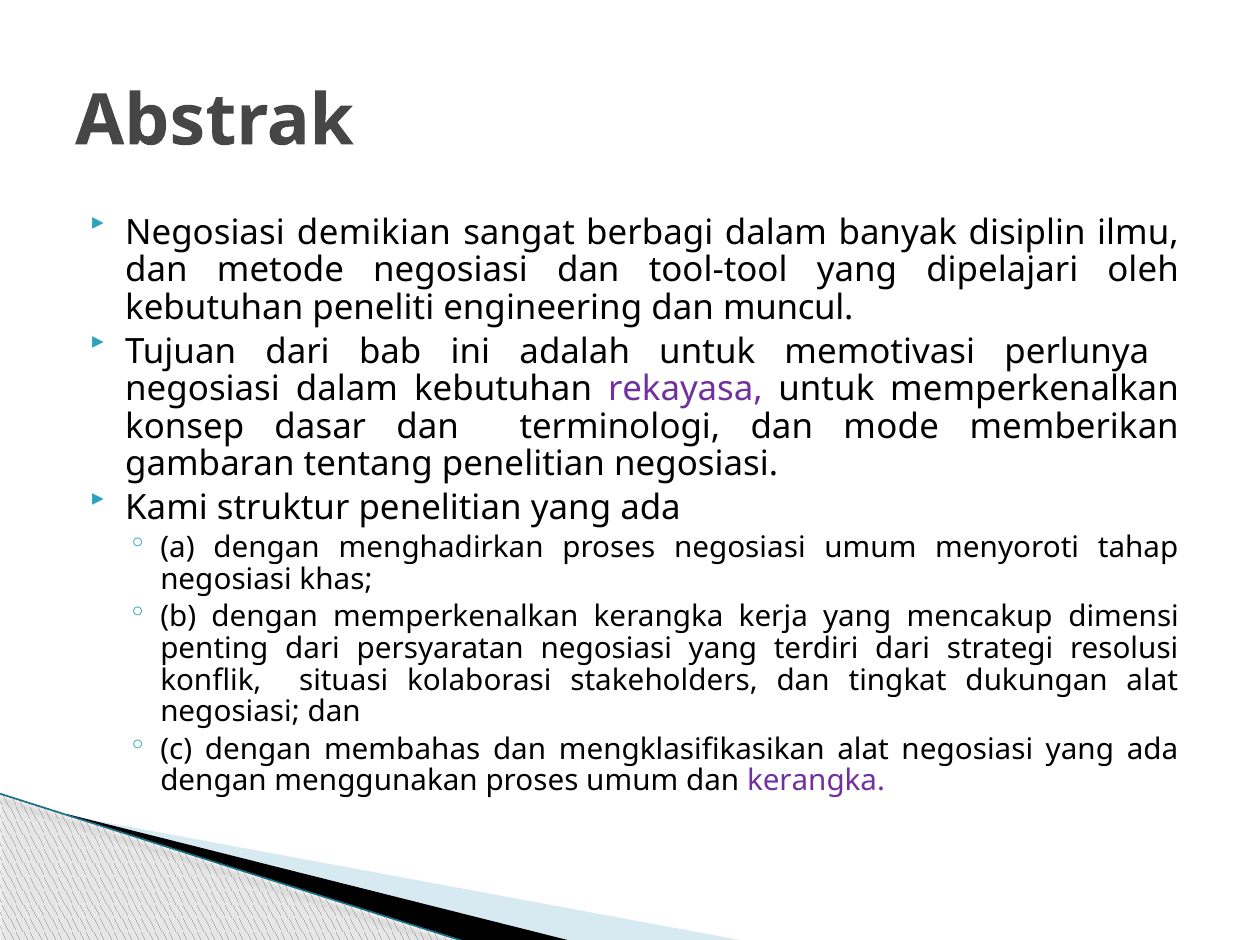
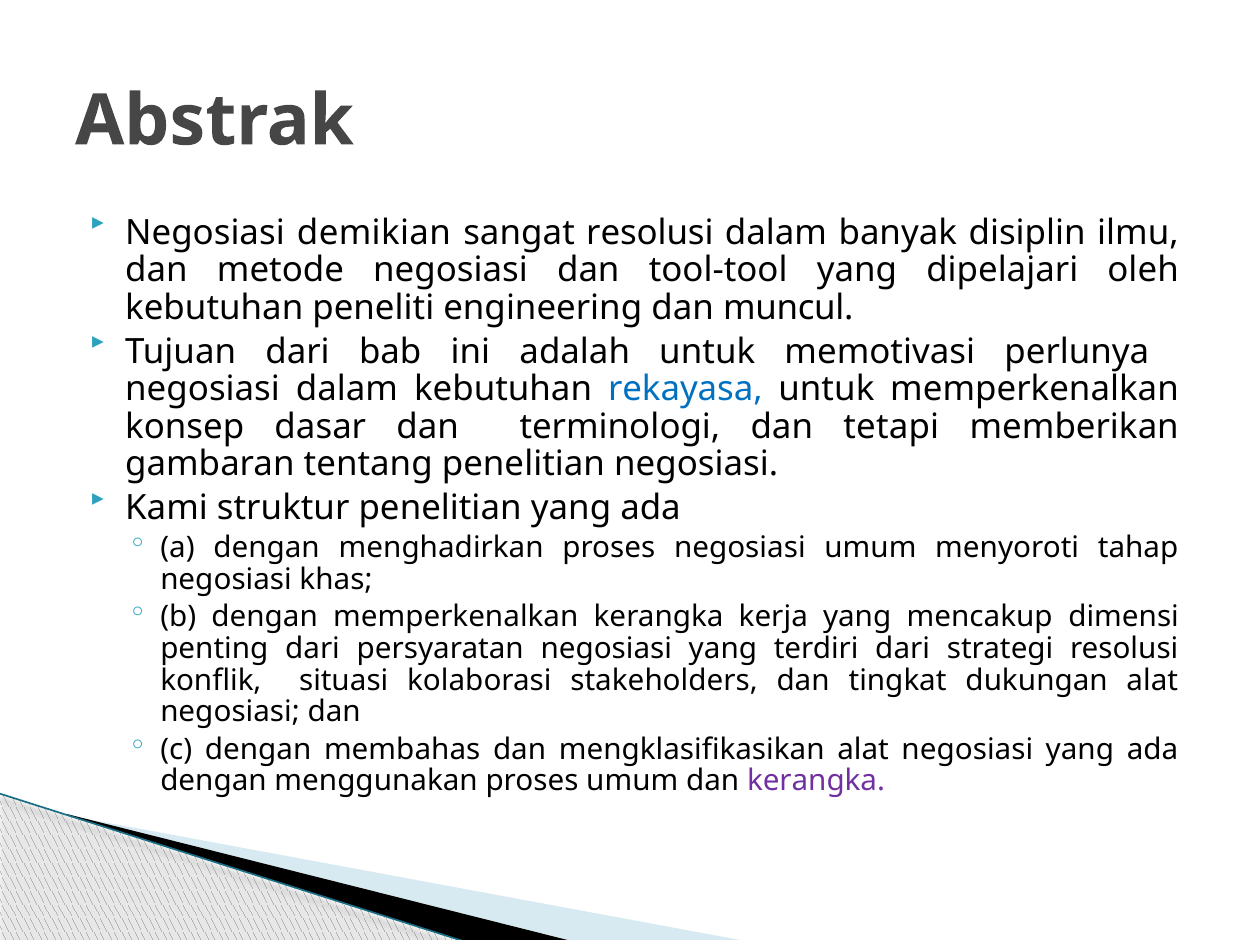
sangat berbagi: berbagi -> resolusi (650, 233)
rekayasa colour: purple -> blue (685, 389)
mode: mode -> tetapi (891, 427)
